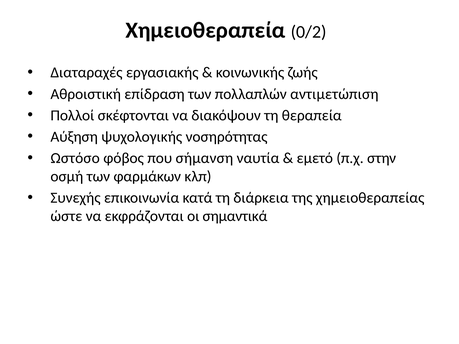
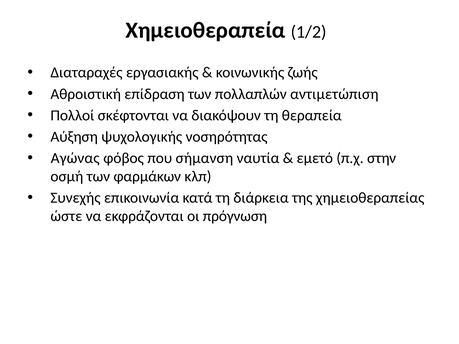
0/2: 0/2 -> 1/2 (309, 32)
Ωστόσο: Ωστόσο -> Αγώνας (75, 158)
σημαντικά: σημαντικά -> πρόγνωση (235, 216)
